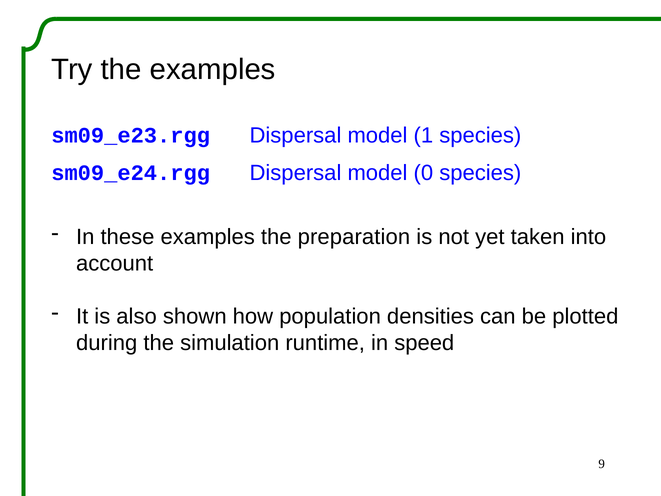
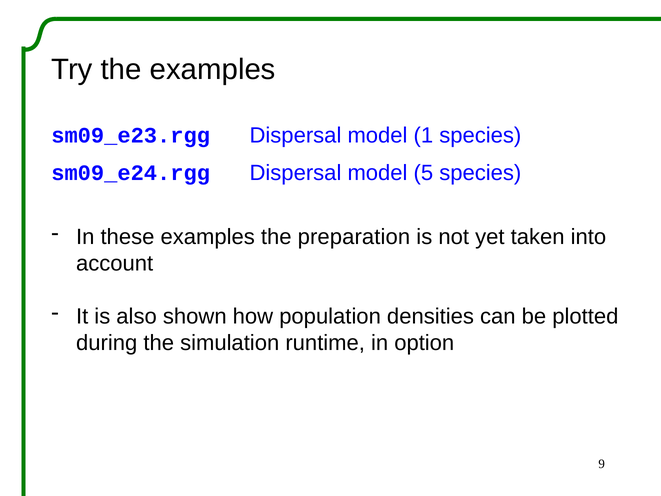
0: 0 -> 5 (423, 173)
speed: speed -> option (424, 343)
